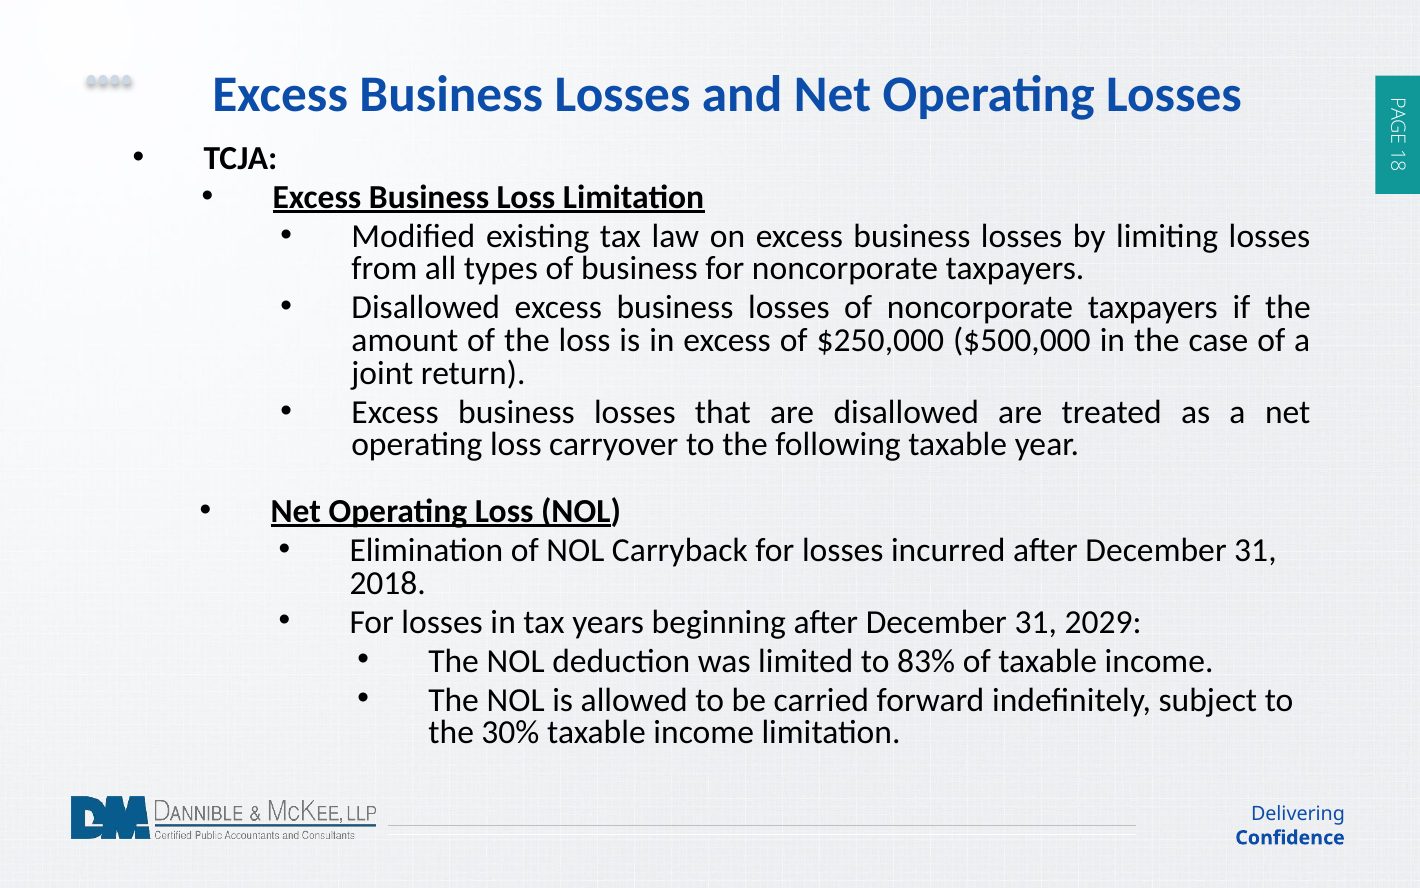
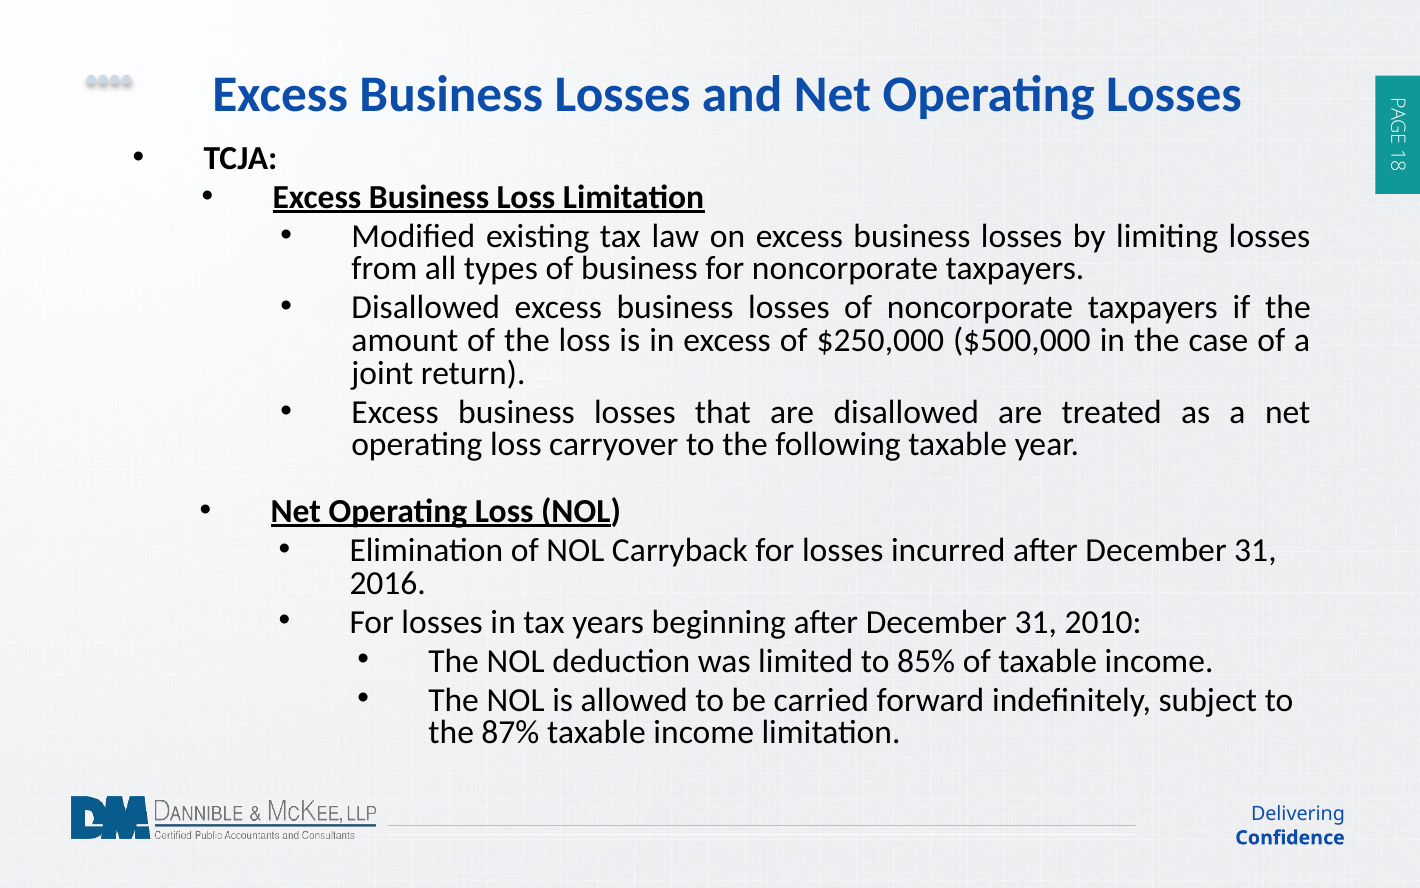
2018: 2018 -> 2016 (388, 583)
2029: 2029 -> 2010 (1103, 622)
83%: 83% -> 85% (926, 661)
30%: 30% -> 87% (510, 732)
